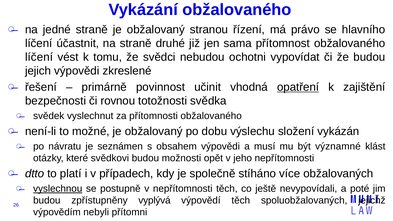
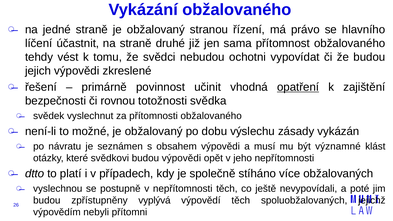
líčení: líčení -> tehdy (39, 57)
složení: složení -> zásady (296, 131)
budou možnosti: možnosti -> výpovědi (181, 158)
vyslechnou underline: present -> none (58, 189)
